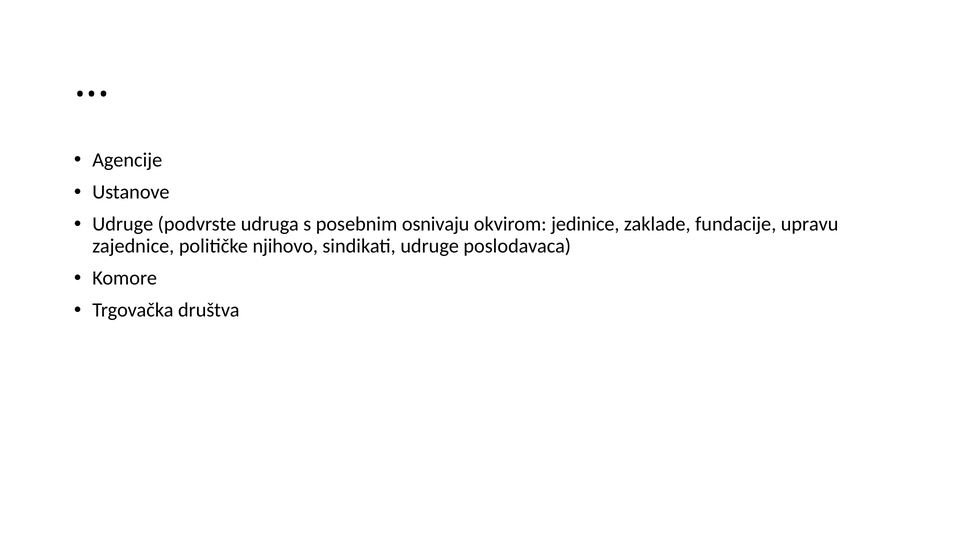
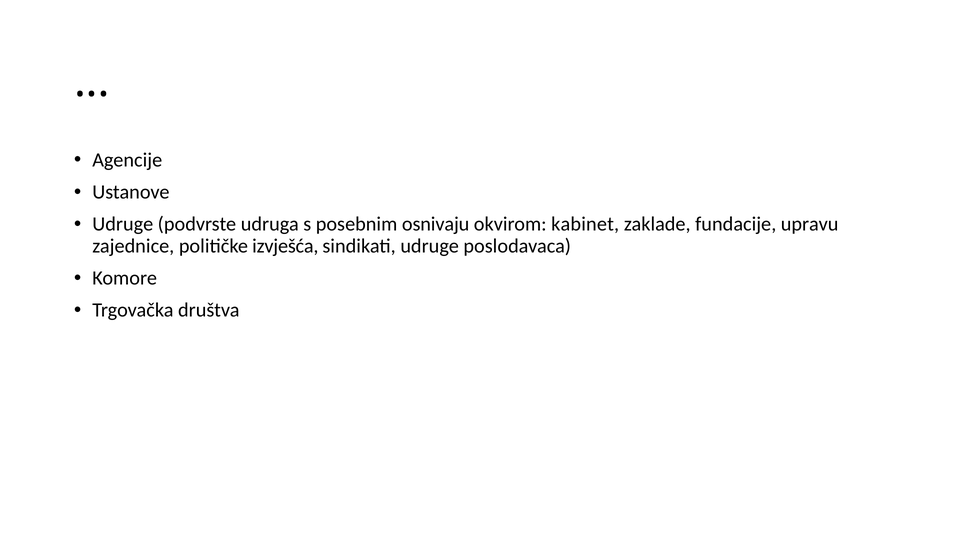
jedinice: jedinice -> kabinet (585, 224)
njihovo: njihovo -> izvješća (285, 246)
